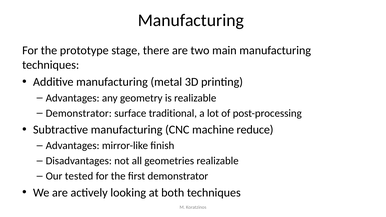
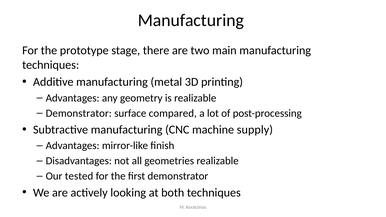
traditional: traditional -> compared (173, 113)
reduce: reduce -> supply (255, 130)
